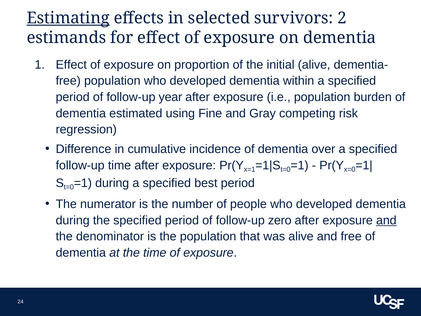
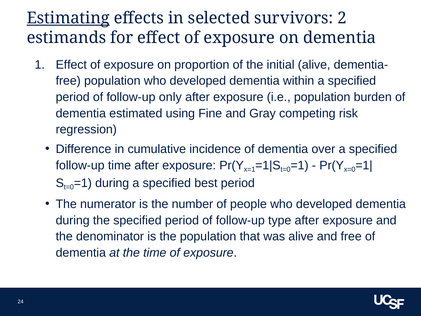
year: year -> only (170, 97)
zero: zero -> type (280, 220)
and underline: present -> none (386, 220)
